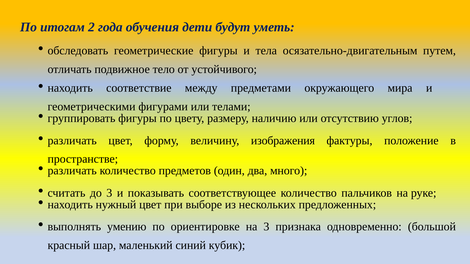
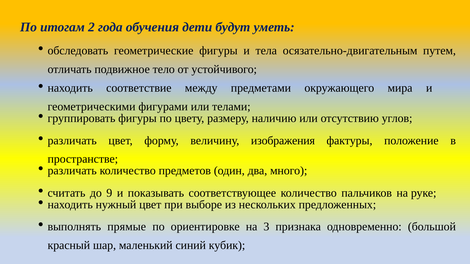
до 3: 3 -> 9 (109, 193)
умению: умению -> прямые (127, 227)
